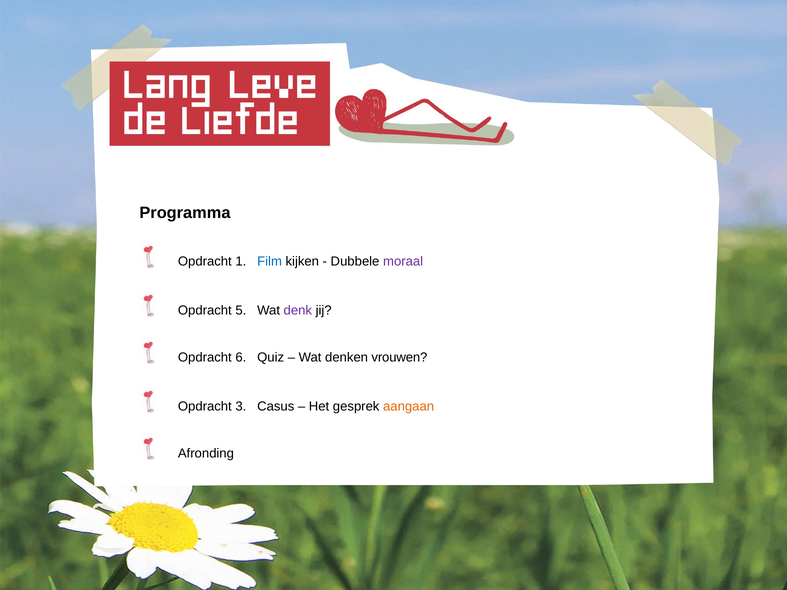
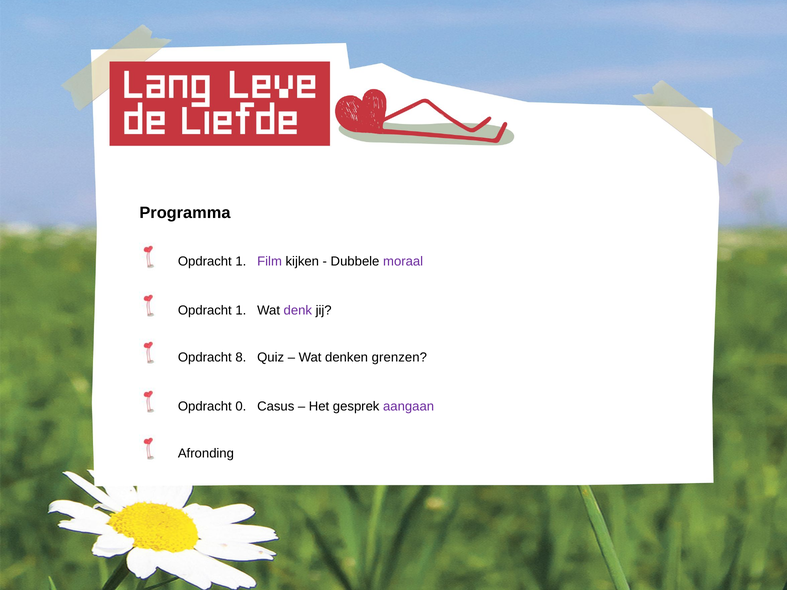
Film colour: blue -> purple (270, 262)
5: 5 -> 1 (241, 311)
6: 6 -> 8 (241, 358)
vrouwen: vrouwen -> grenzen (399, 358)
3: 3 -> 0 (241, 406)
aangaan colour: orange -> purple (409, 406)
